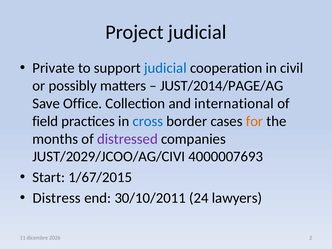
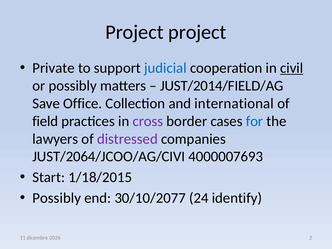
Project judicial: judicial -> project (197, 32)
civil underline: none -> present (292, 68)
JUST/2014/PAGE/AG: JUST/2014/PAGE/AG -> JUST/2014/FIELD/AG (222, 86)
cross colour: blue -> purple (148, 121)
for colour: orange -> blue (255, 121)
months: months -> lawyers (55, 139)
JUST/2029/JCOO/AG/CIVI: JUST/2029/JCOO/AG/CIVI -> JUST/2064/JCOO/AG/CIVI (109, 157)
1/67/2015: 1/67/2015 -> 1/18/2015 (100, 177)
Distress: Distress -> Possibly (57, 198)
30/10/2011: 30/10/2011 -> 30/10/2077 (150, 198)
lawyers: lawyers -> identify (237, 198)
